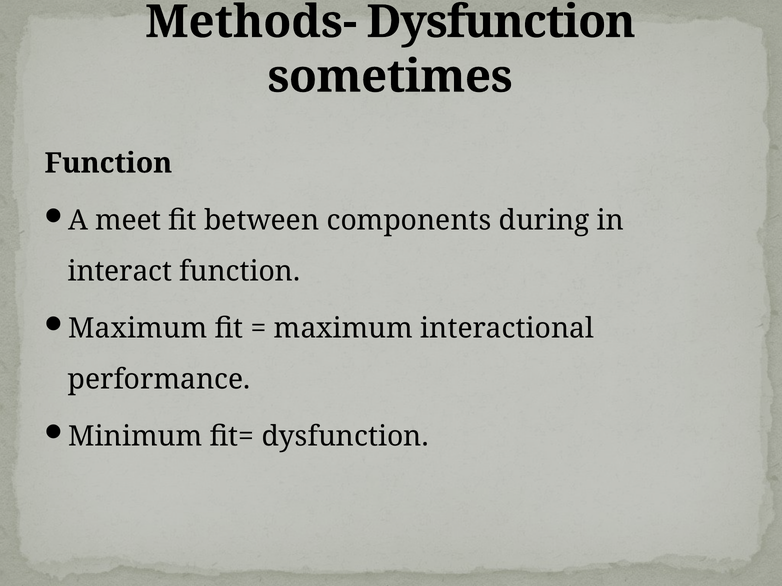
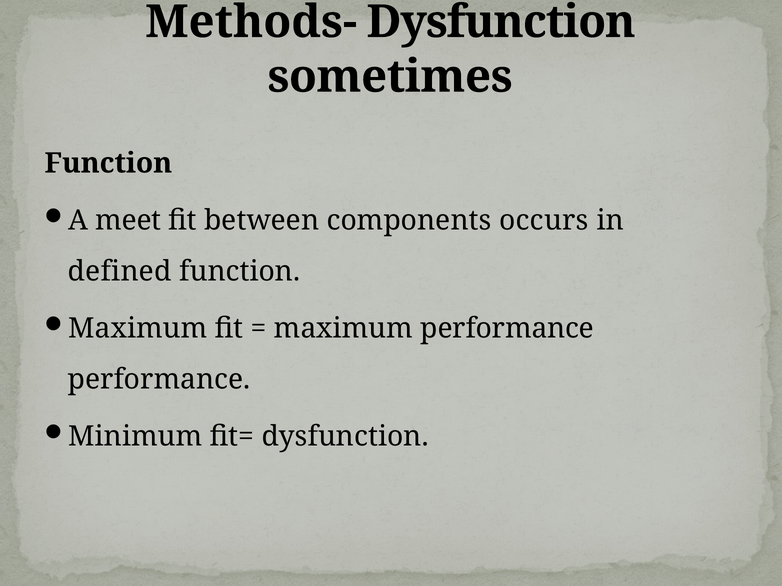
during: during -> occurs (544, 221)
interact: interact -> defined (120, 271)
maximum interactional: interactional -> performance (507, 329)
